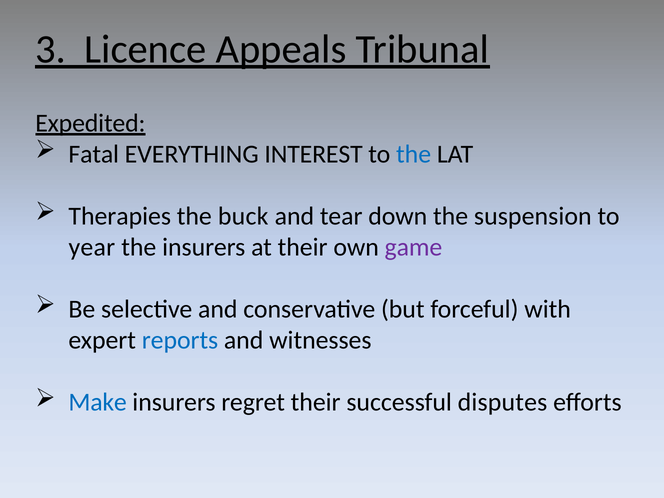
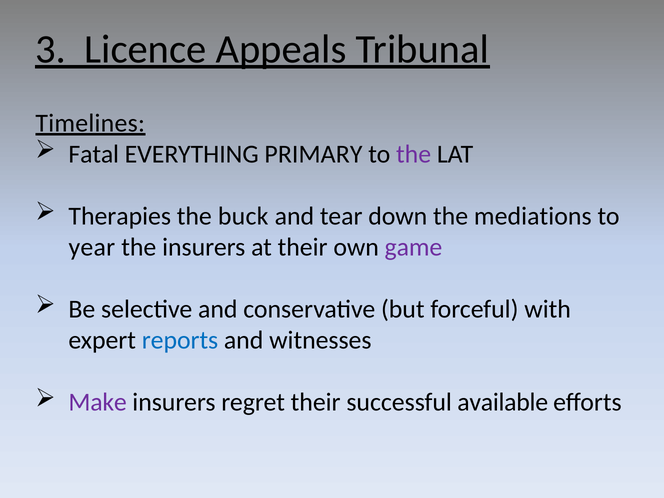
Expedited: Expedited -> Timelines (90, 123)
INTEREST: INTEREST -> PRIMARY (313, 154)
the colour: blue -> purple (414, 154)
suspension: suspension -> mediations (533, 216)
Make colour: blue -> purple (98, 402)
disputes: disputes -> available (503, 402)
